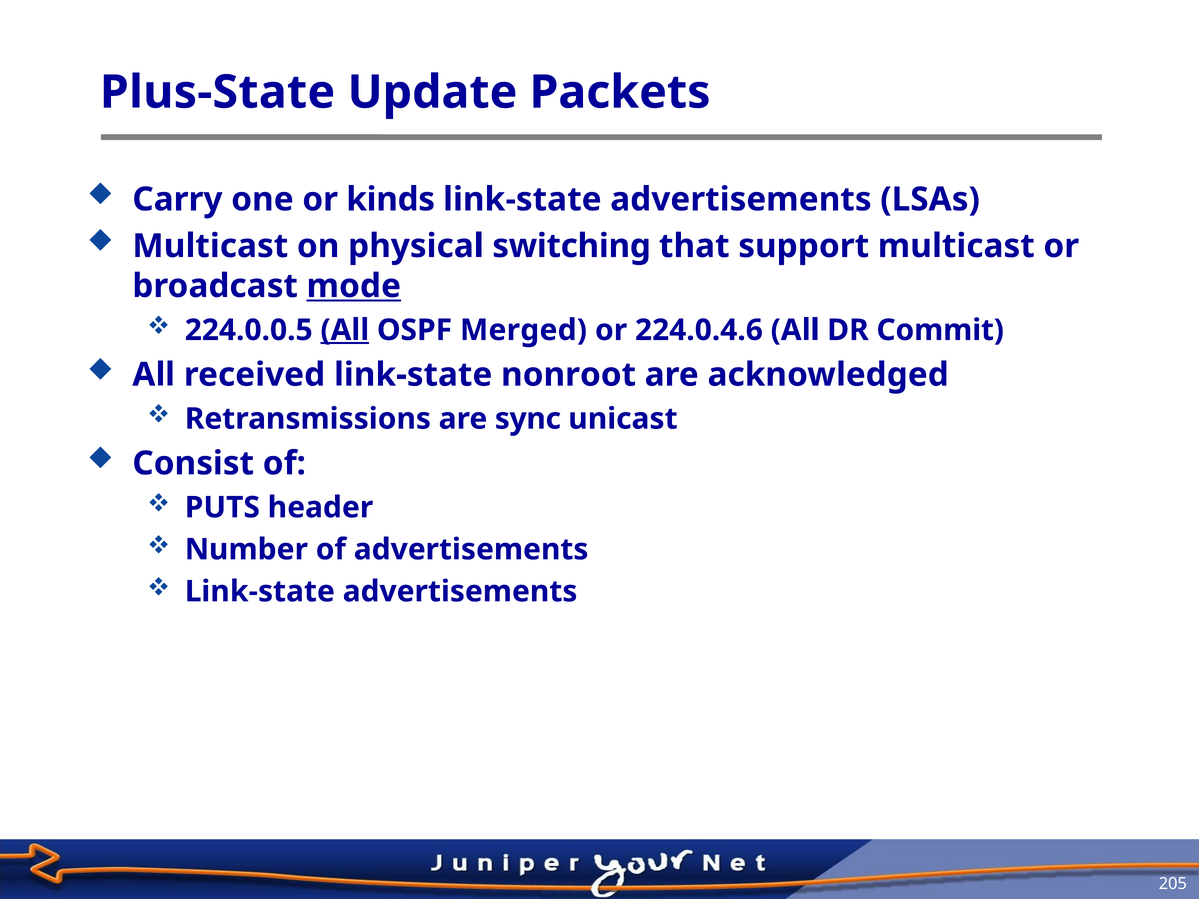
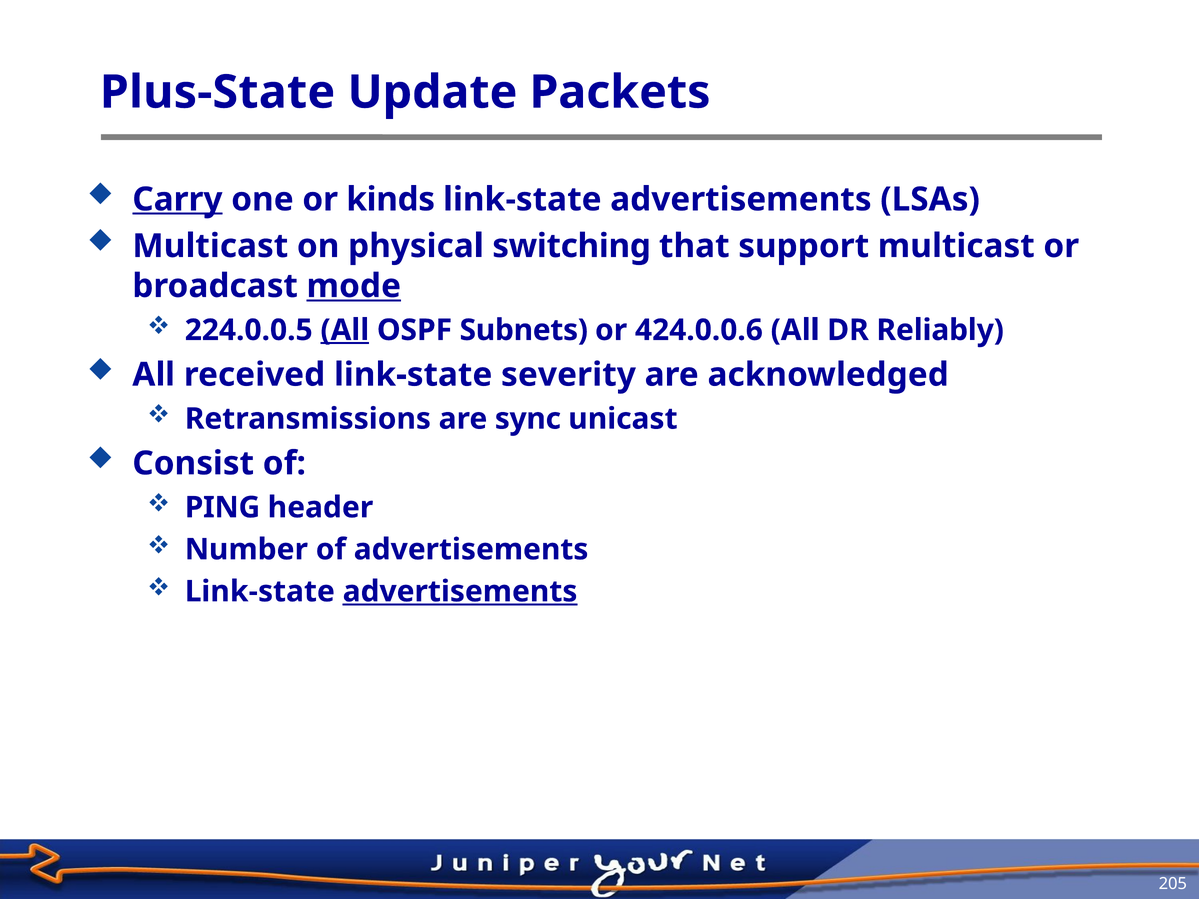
Carry underline: none -> present (177, 199)
Merged: Merged -> Subnets (524, 330)
224.0.4.6: 224.0.4.6 -> 424.0.0.6 (699, 330)
Commit: Commit -> Reliably (940, 330)
nonroot: nonroot -> severity (568, 375)
PUTS: PUTS -> PING (222, 508)
advertisements underline: none -> present (460, 592)
